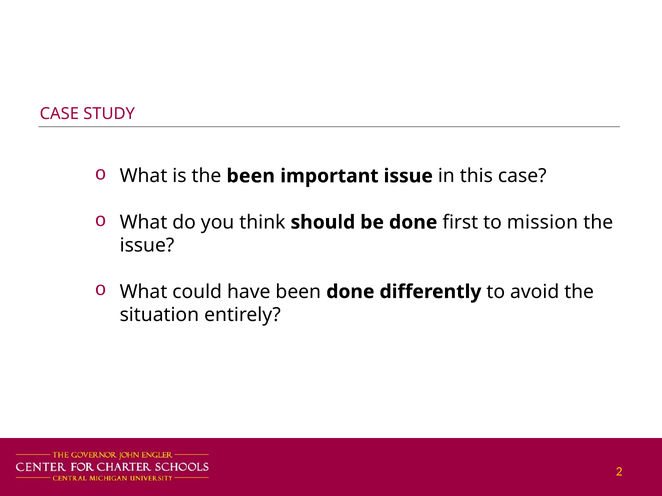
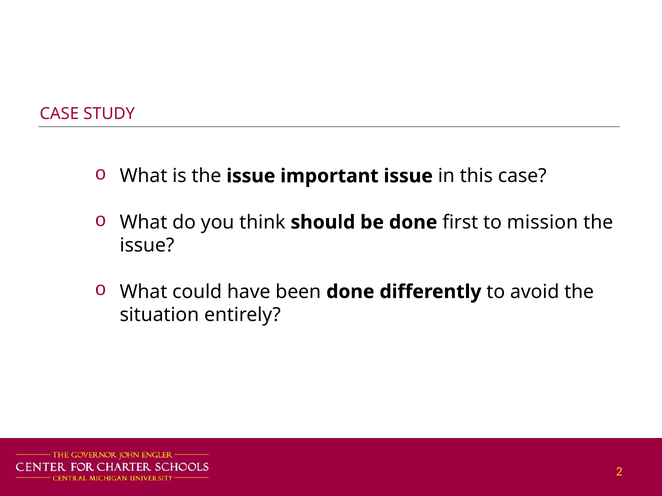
is the been: been -> issue (251, 176)
